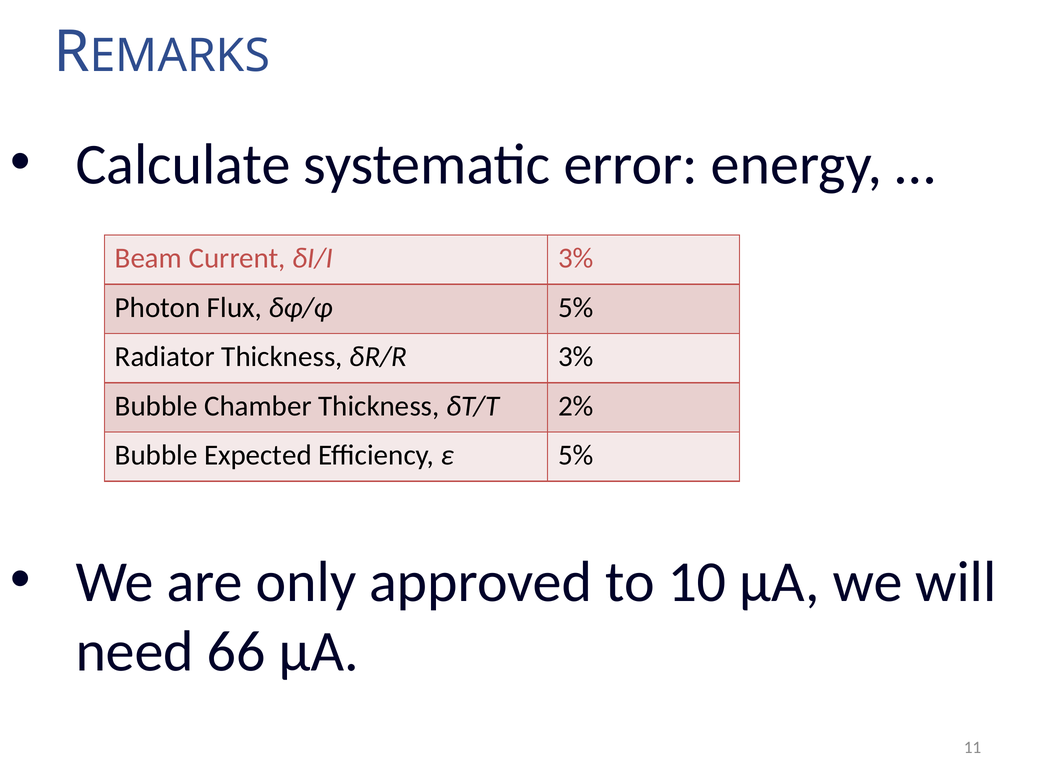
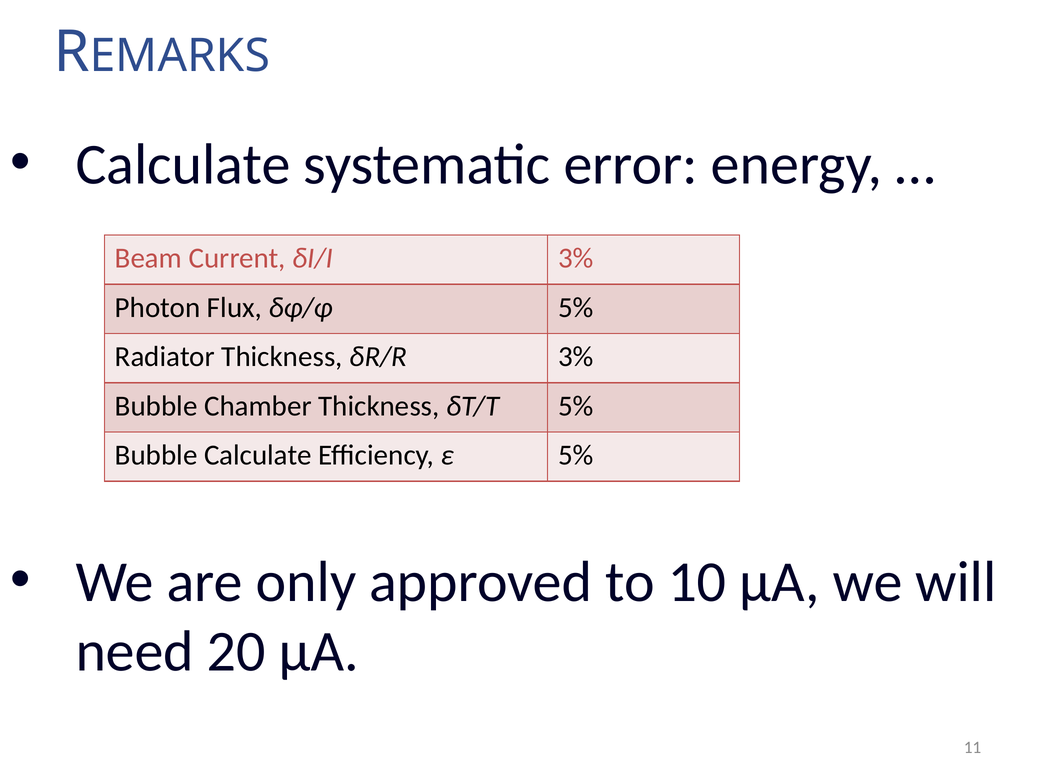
δT/T 2%: 2% -> 5% (576, 406)
Bubble Expected: Expected -> Calculate (258, 455)
66: 66 -> 20 (236, 651)
